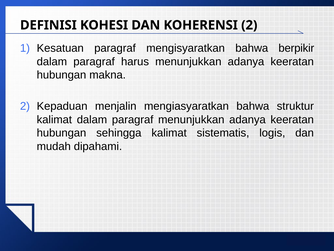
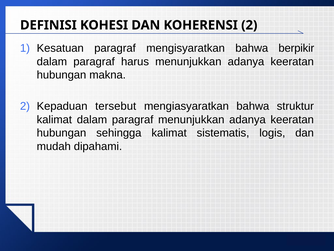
menjalin: menjalin -> tersebut (116, 106)
